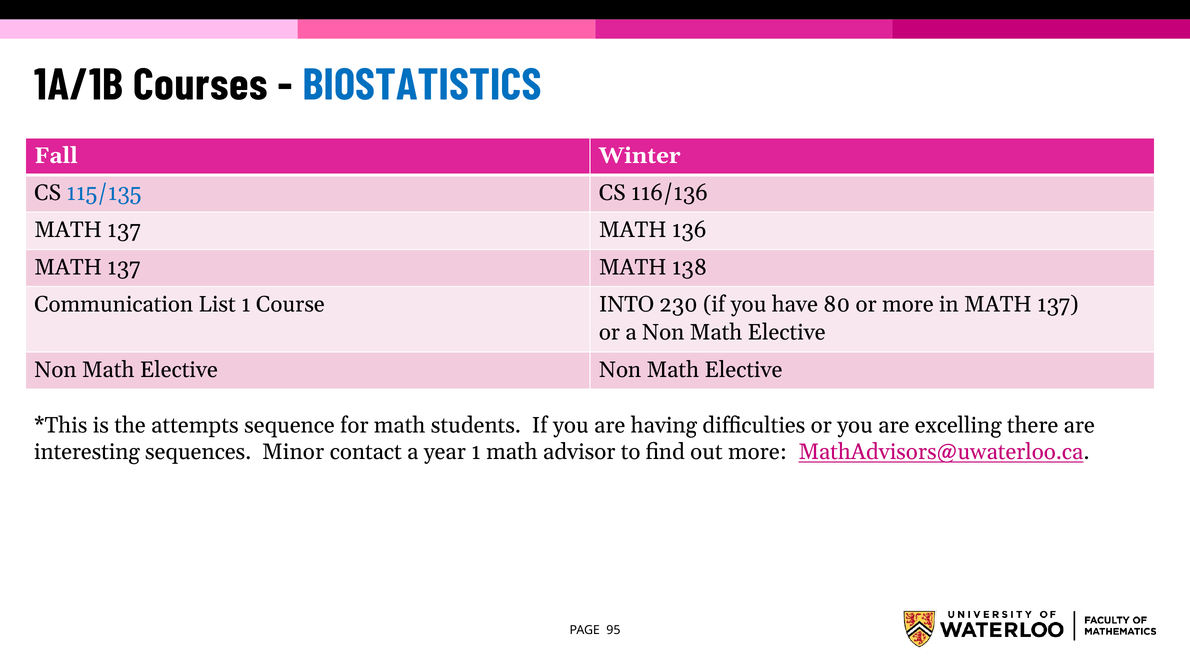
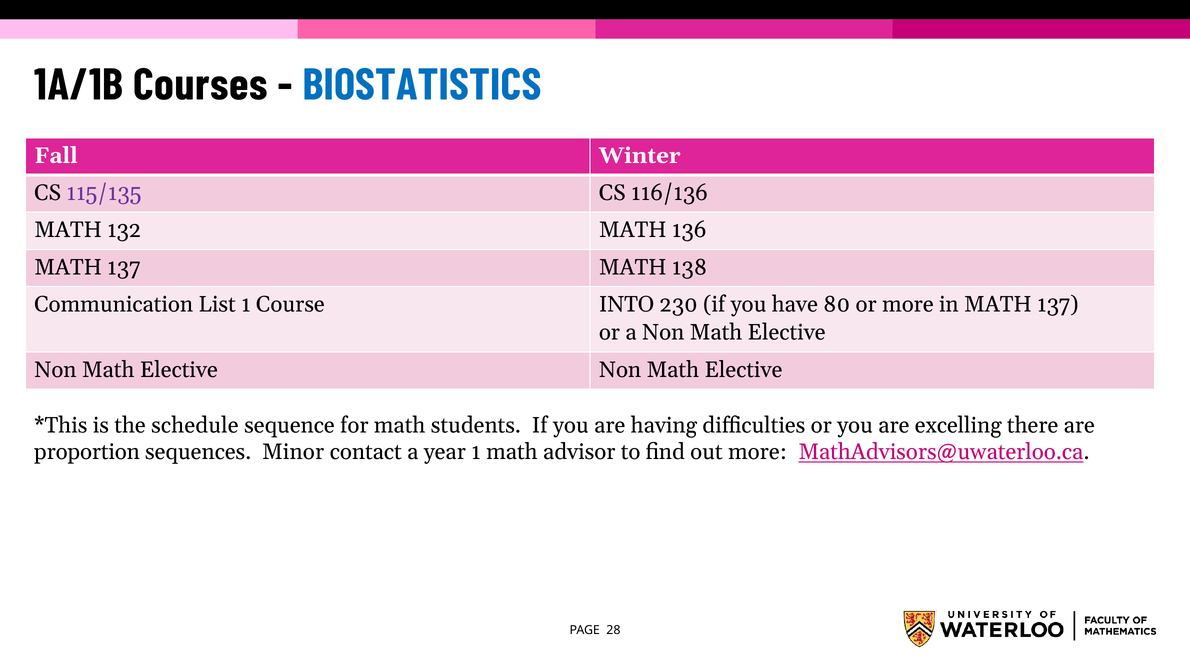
115/135 colour: blue -> purple (104, 193)
137: 137 -> 132 (124, 230)
attempts: attempts -> schedule (195, 425)
interesting: interesting -> proportion (87, 452)
95: 95 -> 28 (613, 630)
